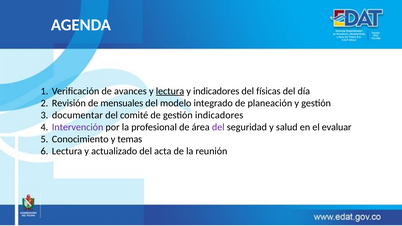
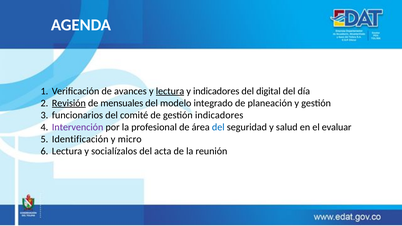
físicas: físicas -> digital (268, 91)
Revisión underline: none -> present (69, 103)
documentar: documentar -> funcionarios (77, 115)
del colour: purple -> blue (218, 127)
Conocimiento: Conocimiento -> Identificación (80, 139)
temas: temas -> micro (130, 139)
actualizado: actualizado -> socialízalos (114, 151)
